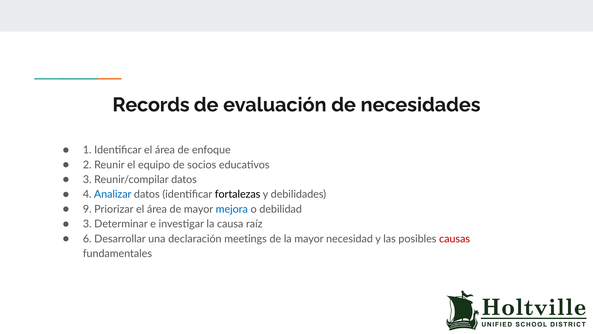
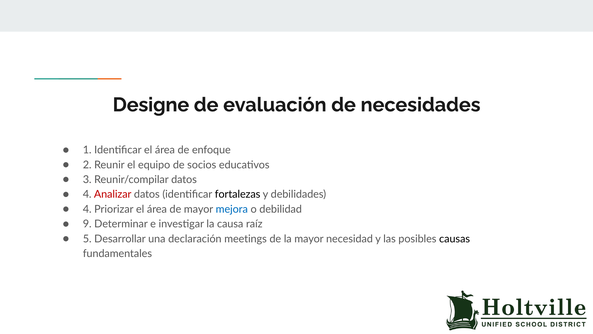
Records: Records -> Designe (151, 105)
Analizar colour: blue -> red (113, 194)
9: 9 -> 4 (87, 209)
3: 3 -> 9 (87, 224)
6: 6 -> 5 (87, 239)
causas colour: red -> black (455, 239)
